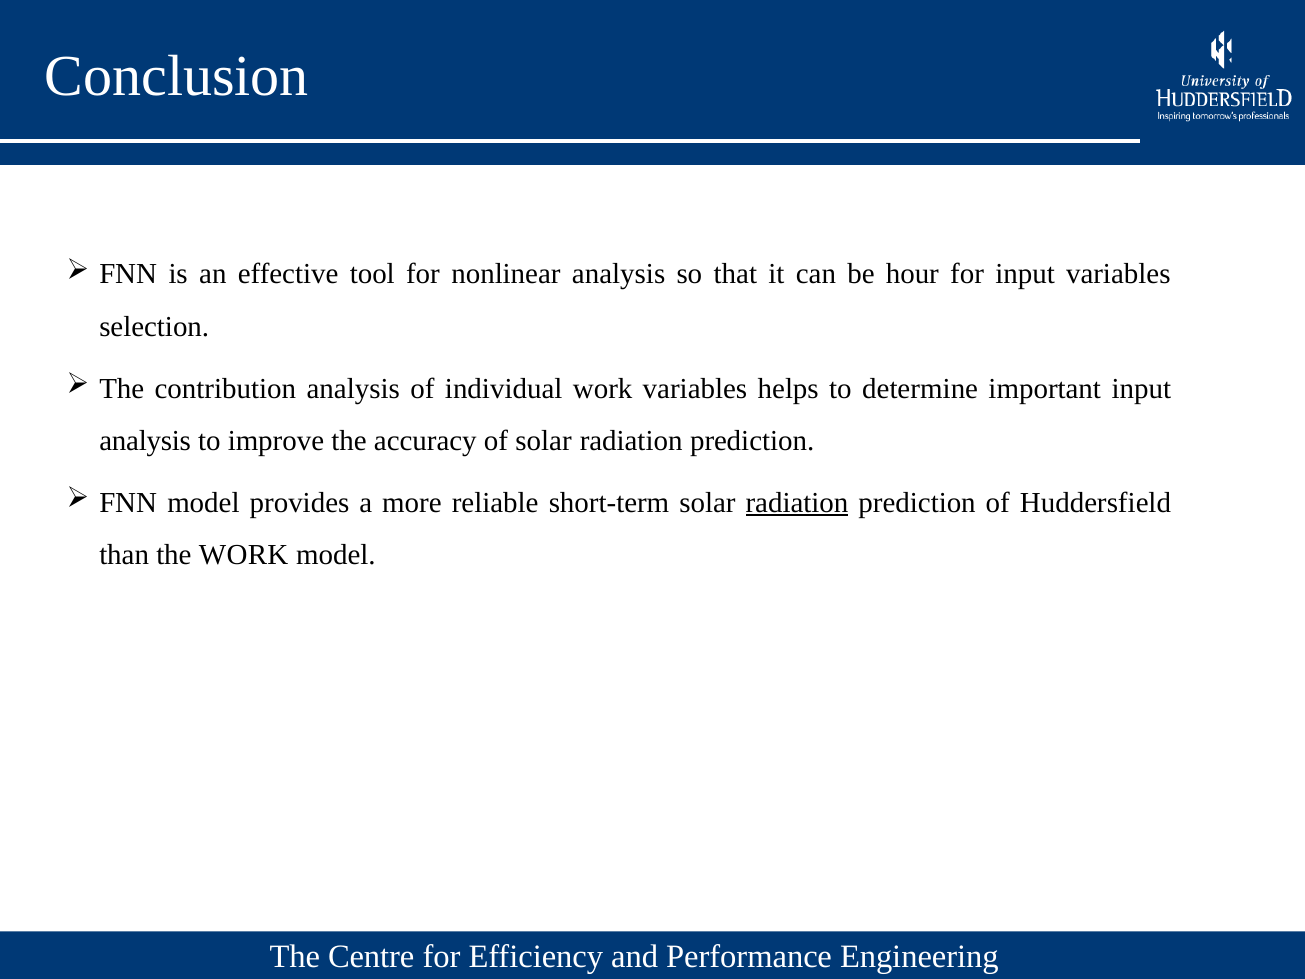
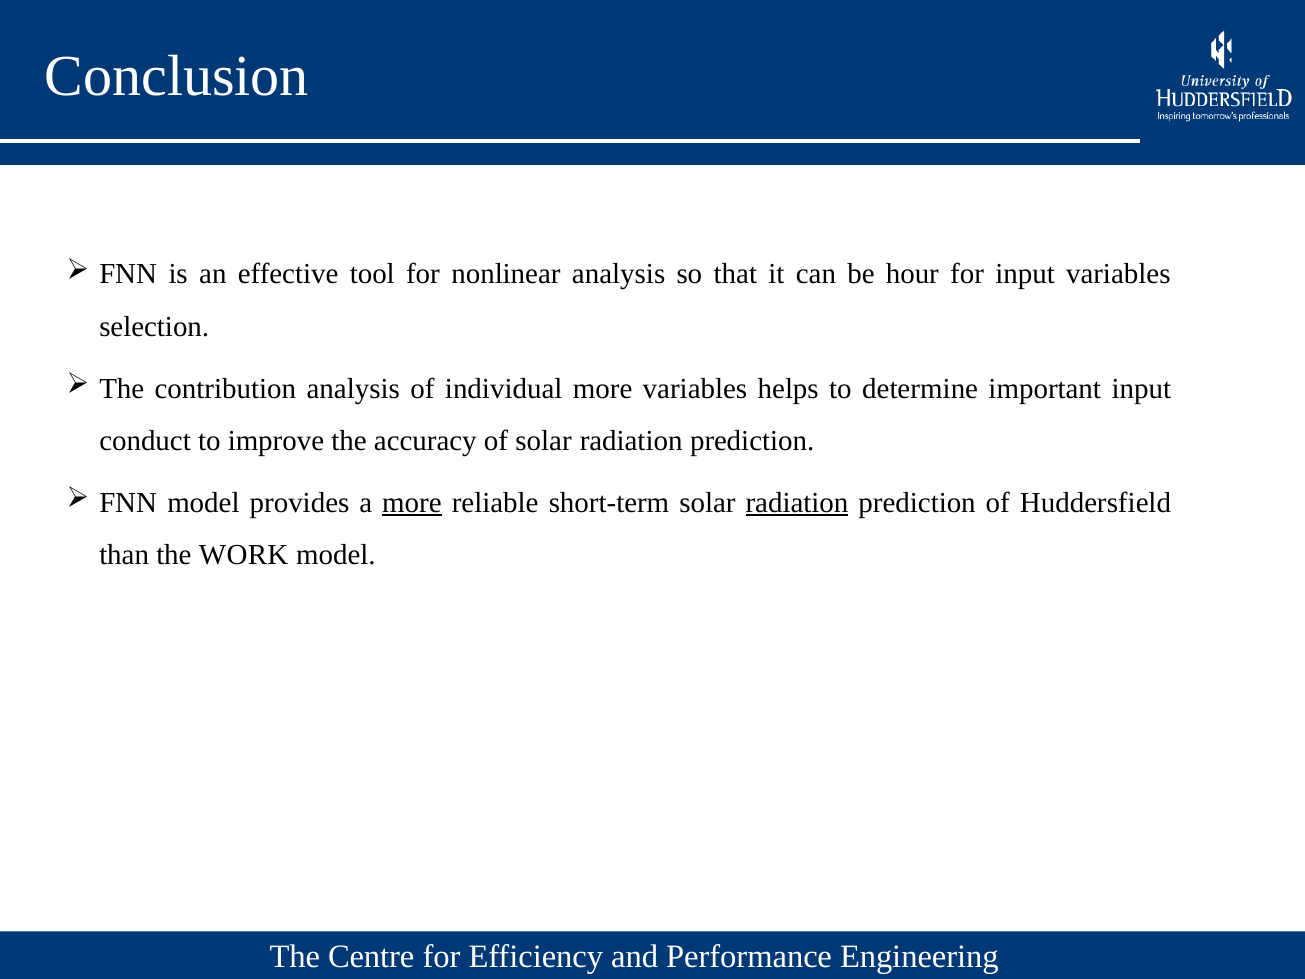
individual work: work -> more (603, 388)
analysis: analysis -> conduct (145, 441)
more underline: none -> present (412, 502)
